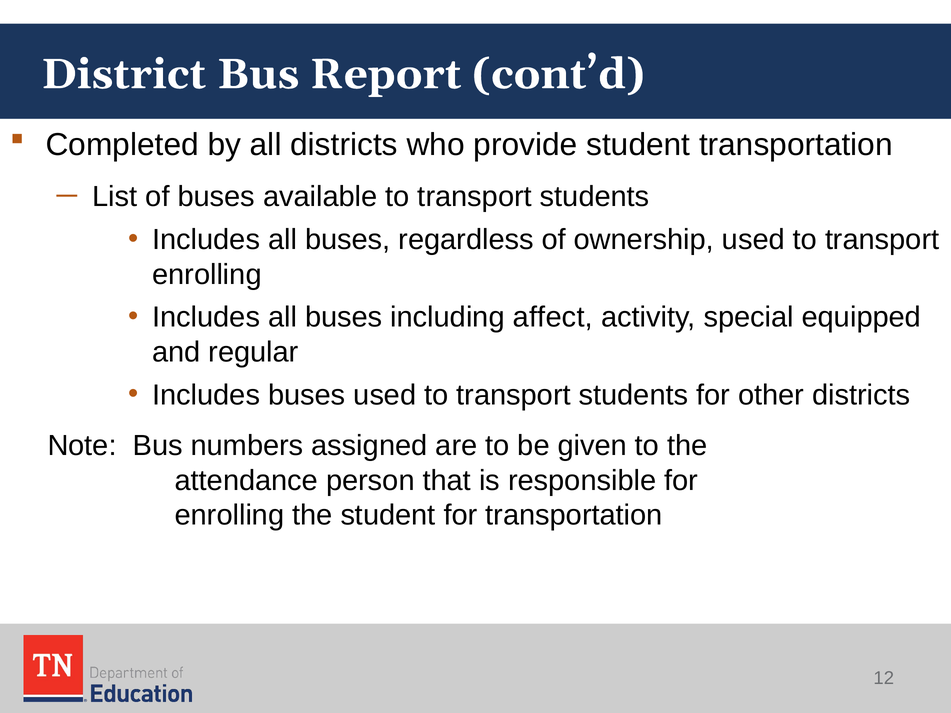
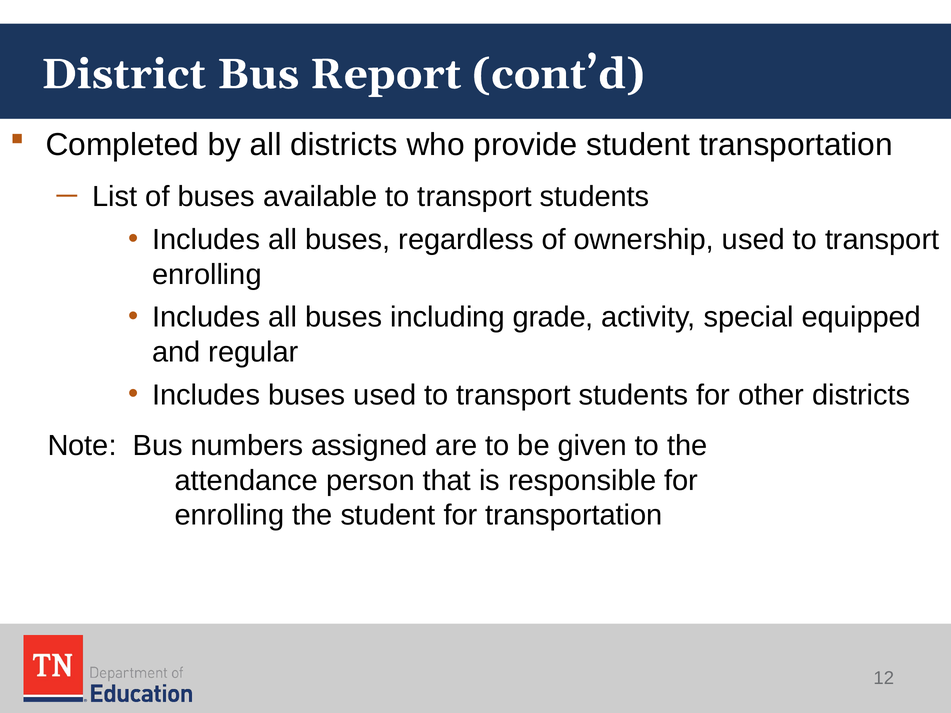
affect: affect -> grade (553, 317)
